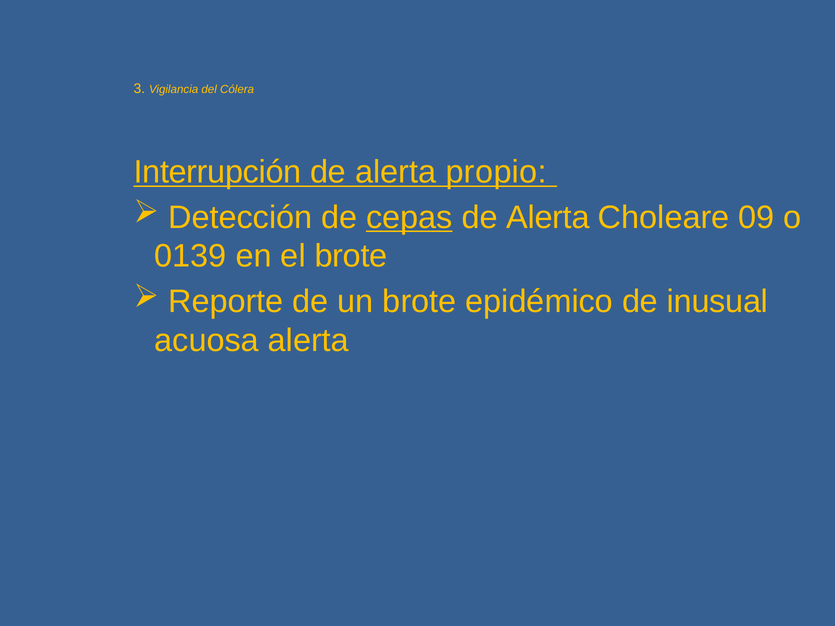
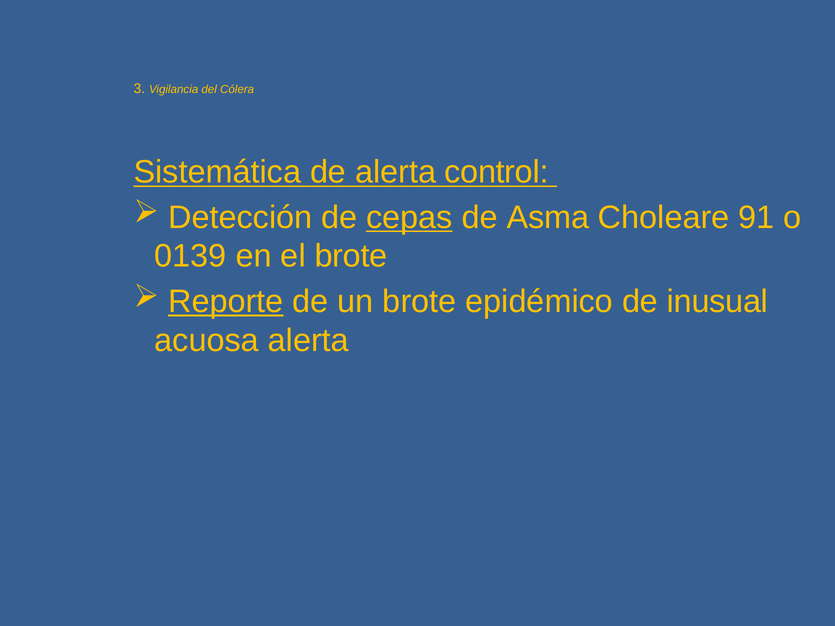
Interrupción: Interrupción -> Sistemática (217, 172)
propio: propio -> control (497, 172)
Alerta: Alerta -> Asma (548, 217)
09: 09 -> 91 (756, 217)
Reporte underline: none -> present (226, 302)
